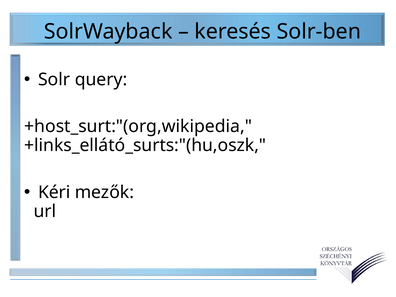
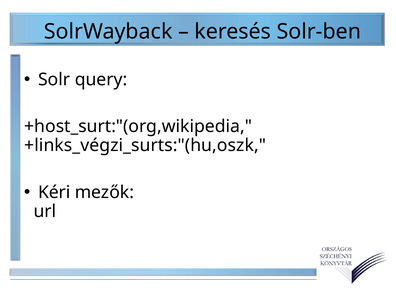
+links_ellátó_surts:"(hu,oszk: +links_ellátó_surts:"(hu,oszk -> +links_végzi_surts:"(hu,oszk (145, 145)
